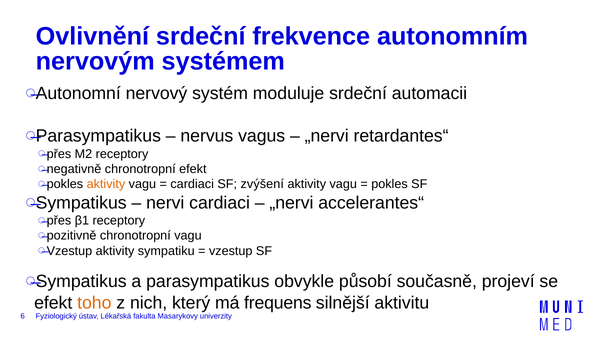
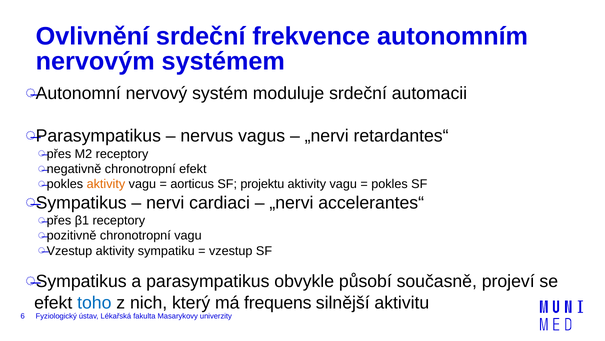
cardiaci: cardiaci -> aorticus (192, 184)
zvýšení: zvýšení -> projektu (262, 184)
toho colour: orange -> blue (94, 302)
